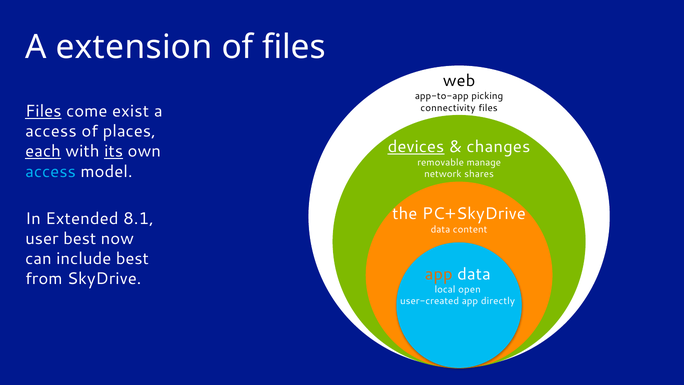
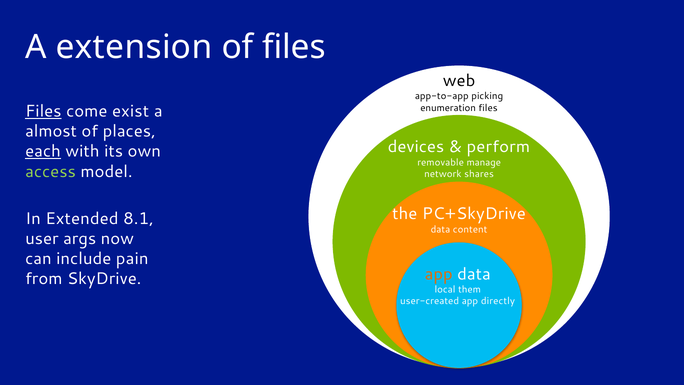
connectivity: connectivity -> enumeration (448, 108)
access: access -> almost (51, 131)
devices underline: present -> none (416, 147)
changes: changes -> perform (498, 147)
its underline: present -> none (114, 151)
access colour: light blue -> light green (51, 171)
user best: best -> args (80, 238)
include best: best -> pain (132, 259)
open: open -> them (470, 289)
